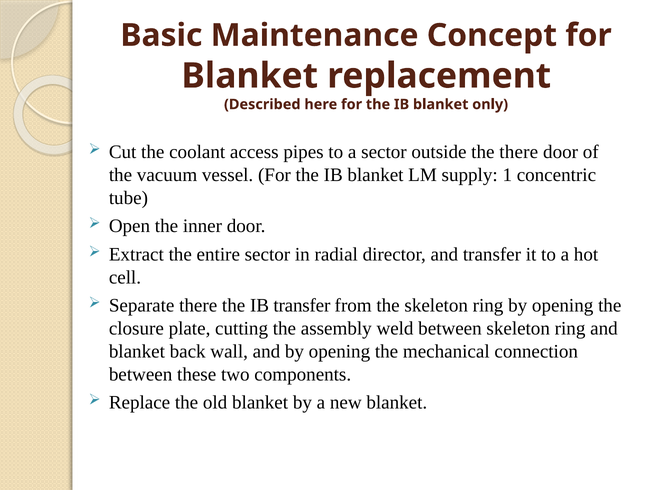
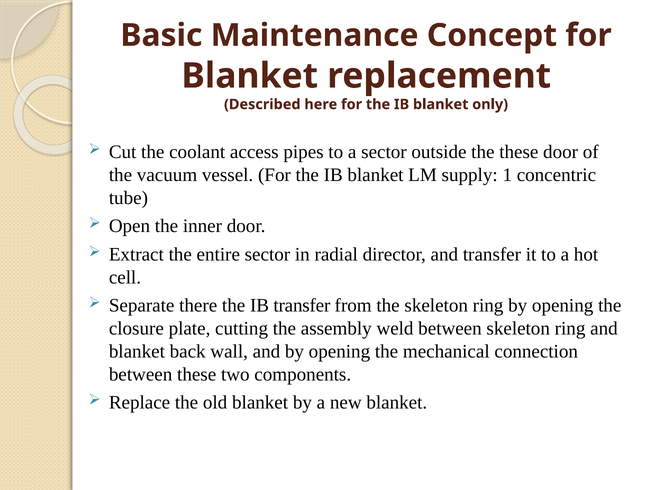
the there: there -> these (519, 152)
